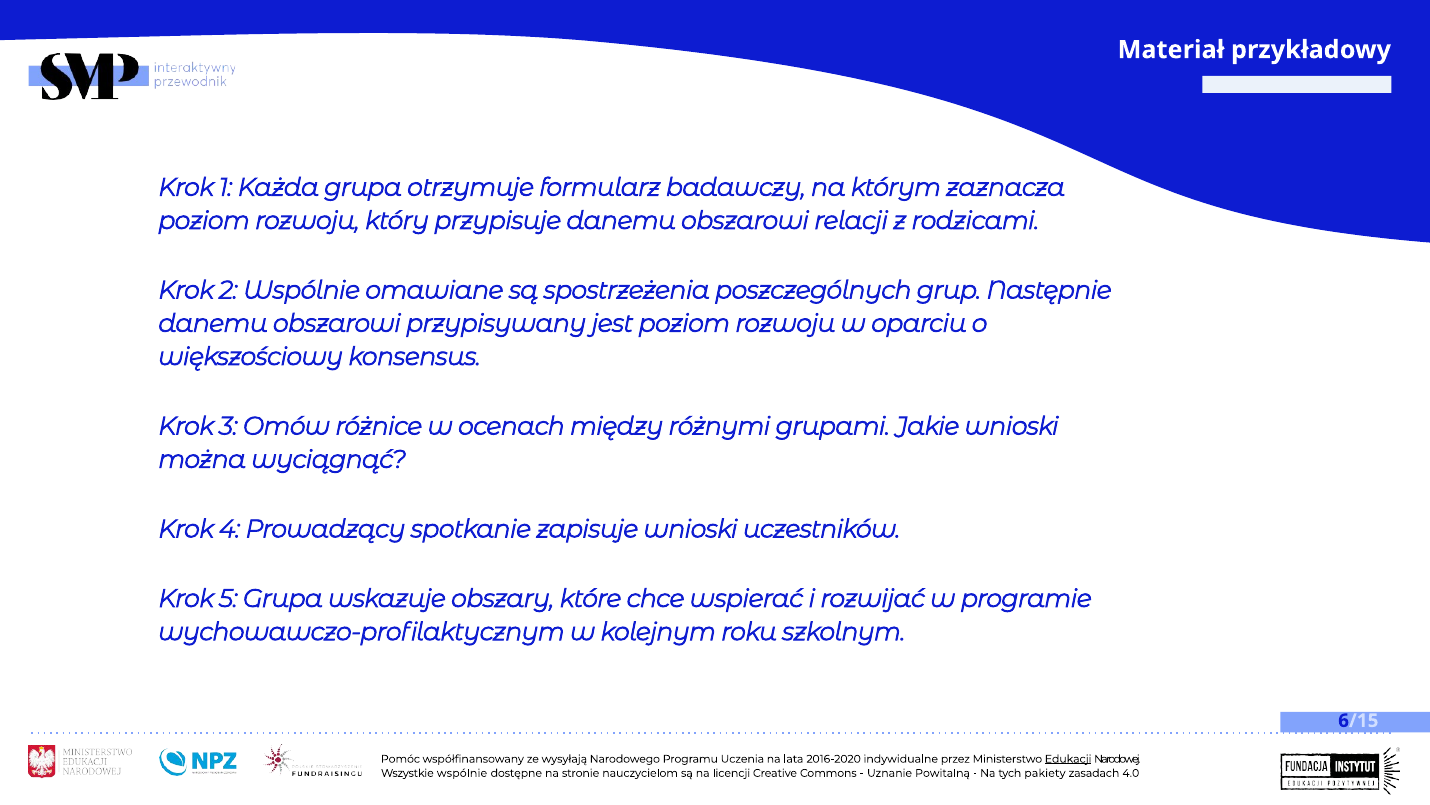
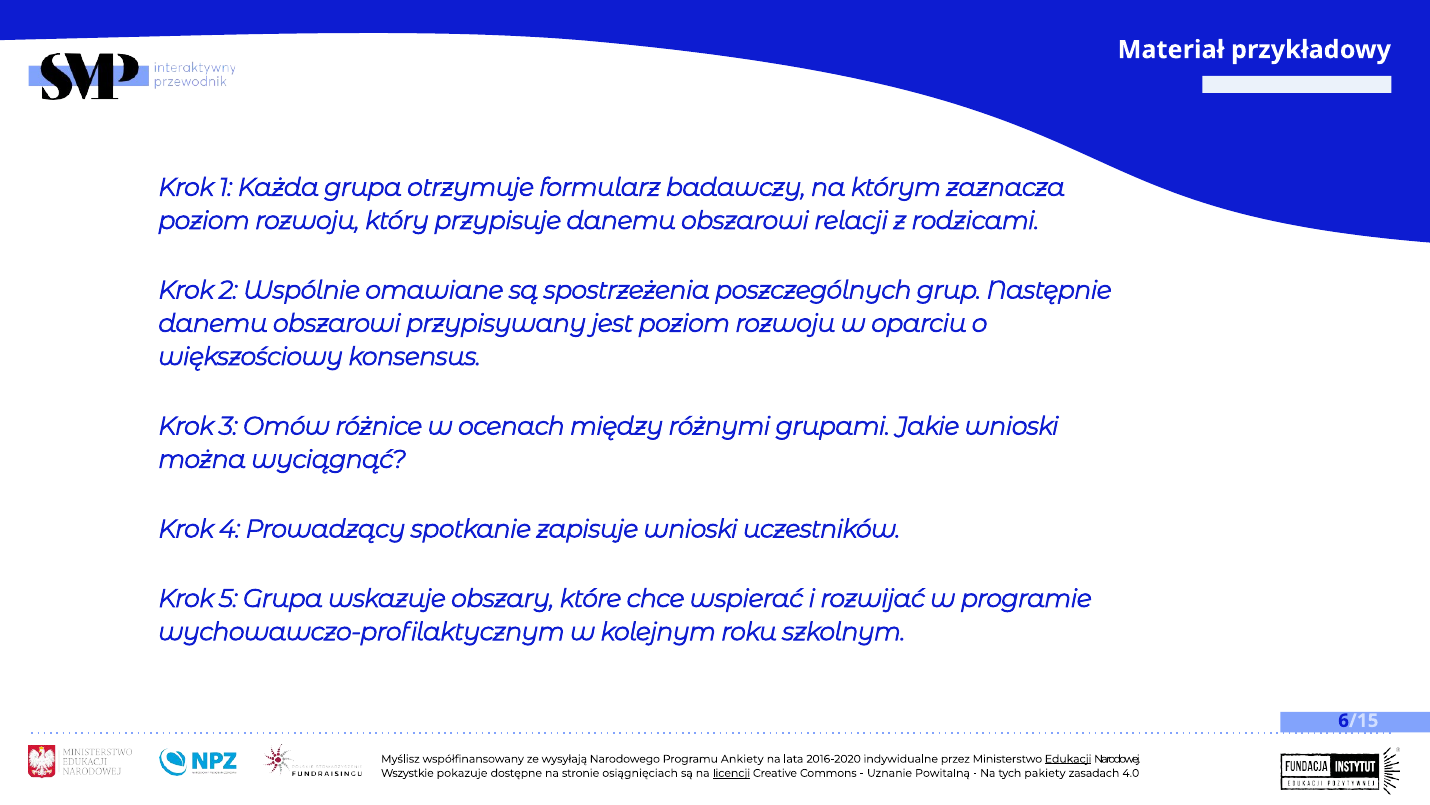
Pomóc: Pomóc -> Myślisz (400, 759)
Uczenia: Uczenia -> Ankiety (742, 759)
Wszystkie wspólnie: wspólnie -> pokazuje (462, 773)
nauczycielom: nauczycielom -> osiągnięciach (640, 773)
licencji underline: none -> present (731, 773)
